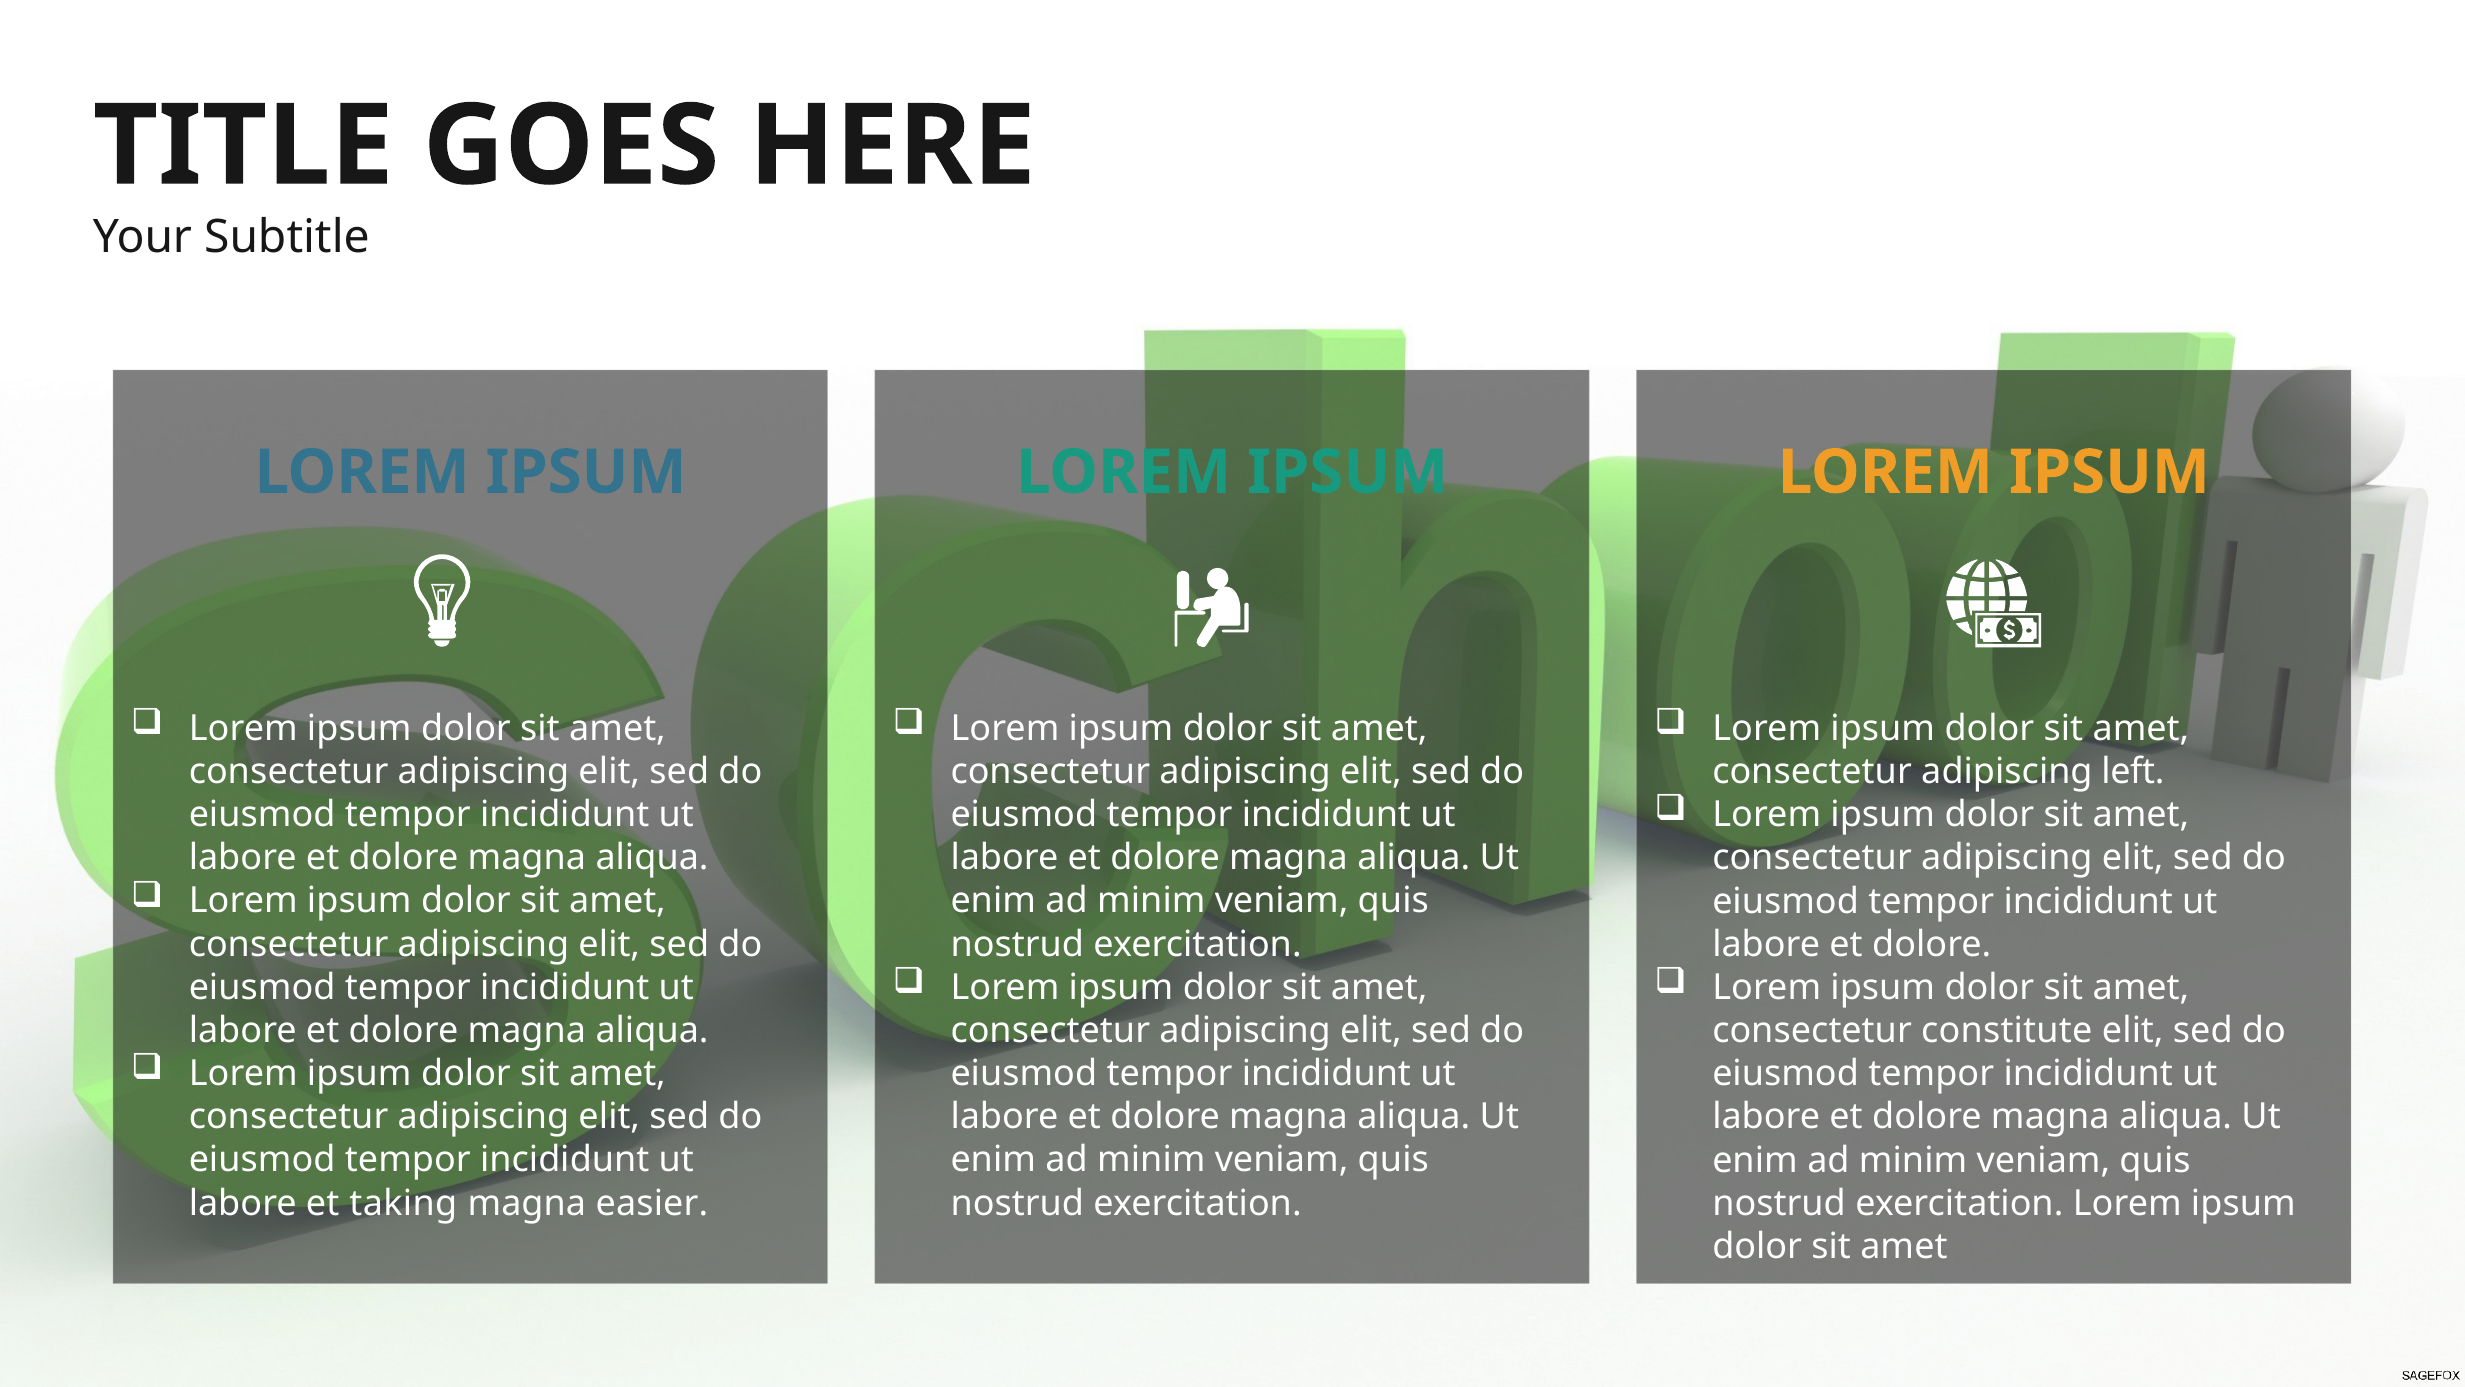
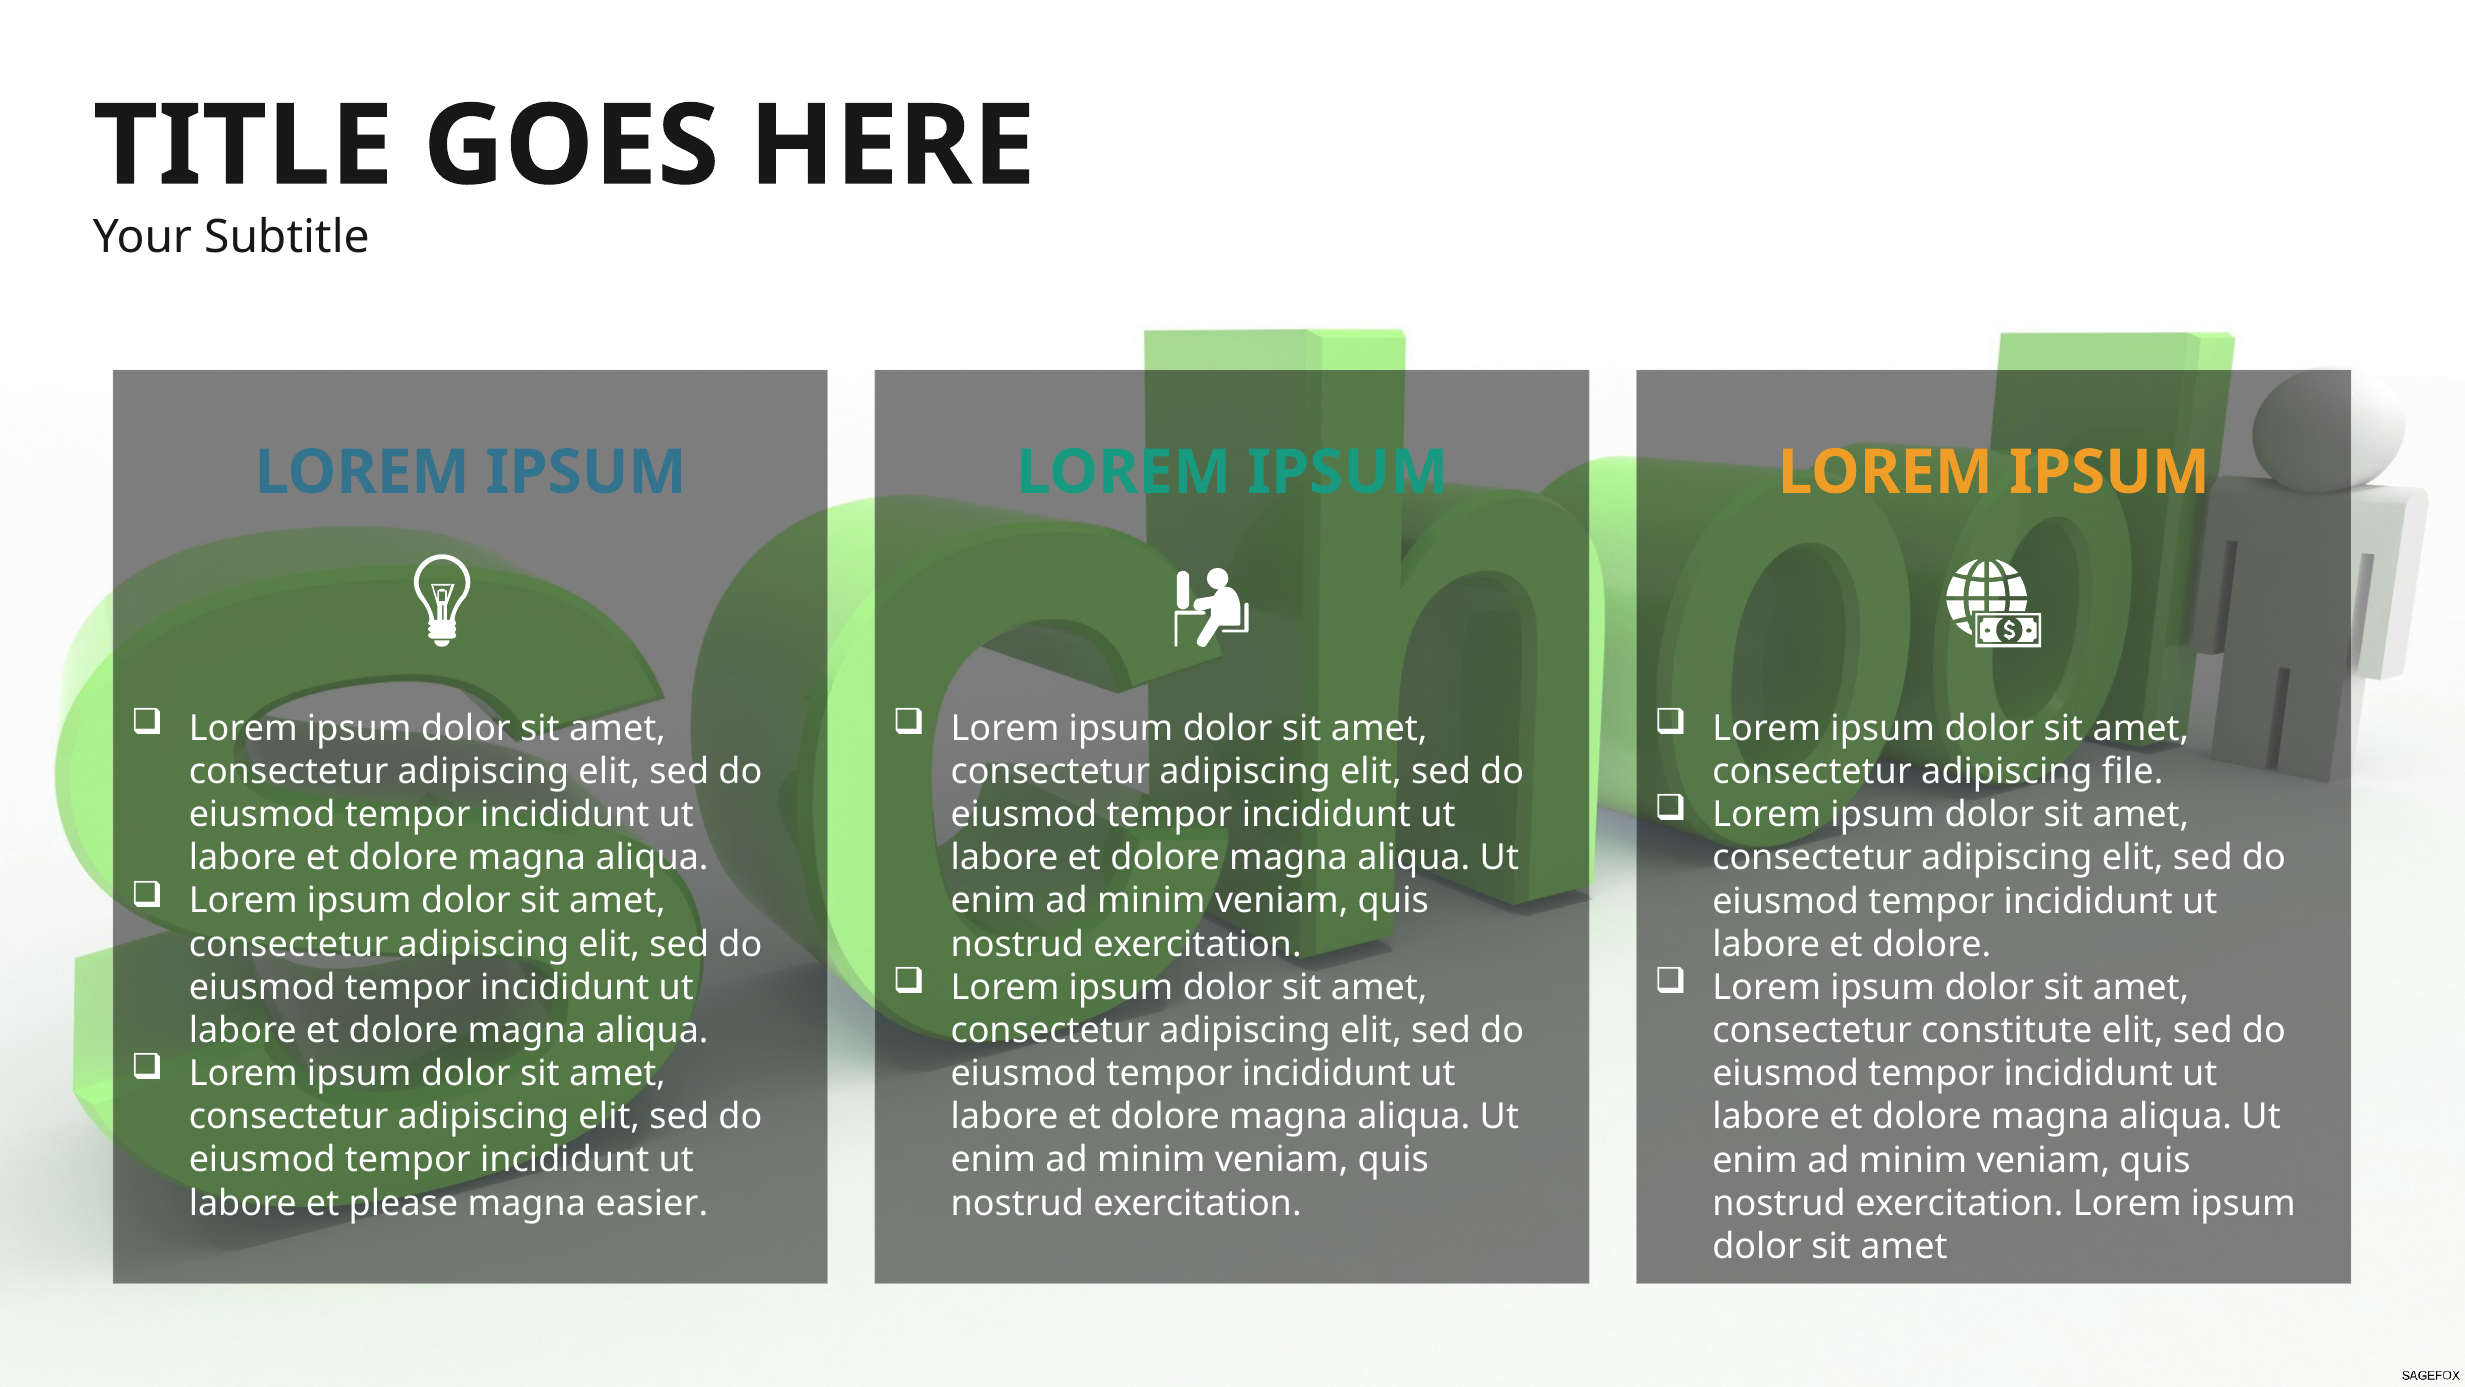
left: left -> file (2133, 771)
taking: taking -> please (403, 1203)
